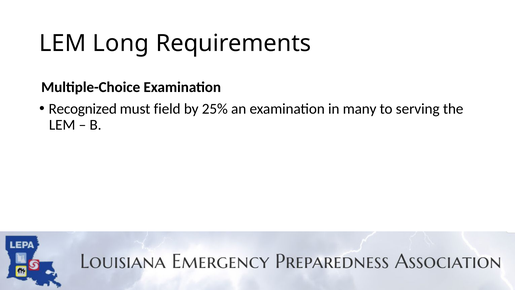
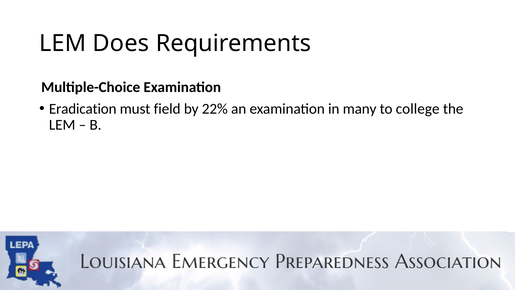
Long: Long -> Does (121, 43)
Recognized: Recognized -> Eradication (83, 109)
25%: 25% -> 22% (215, 109)
serving: serving -> college (418, 109)
